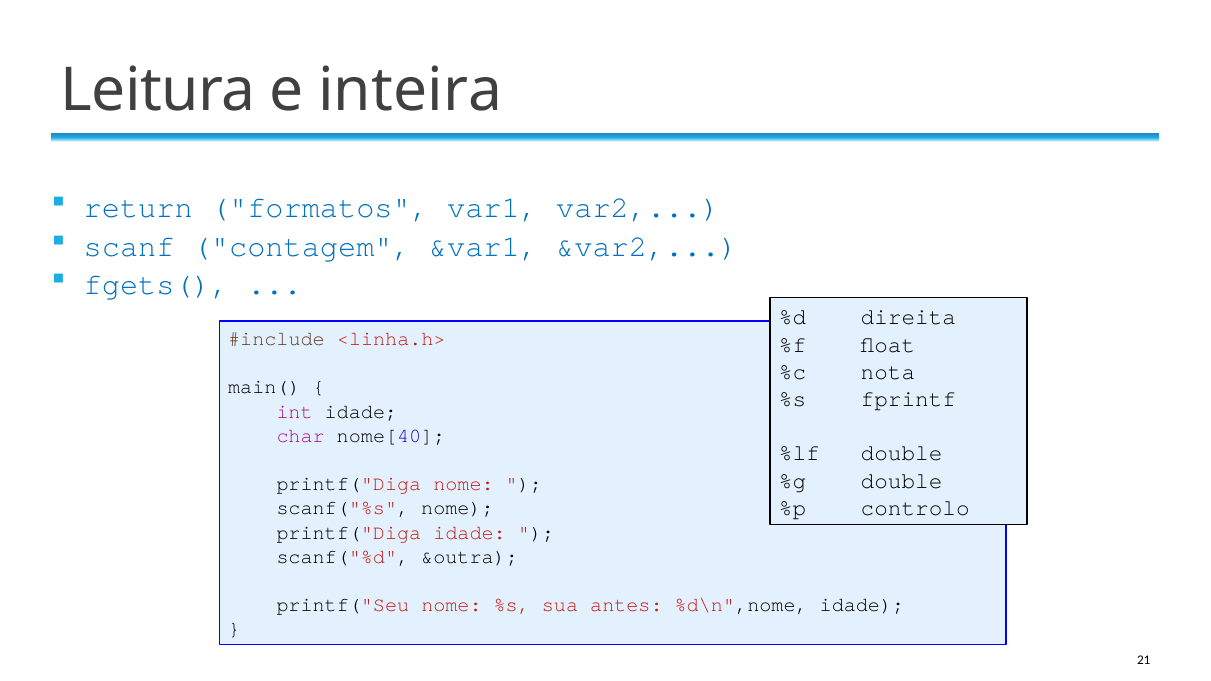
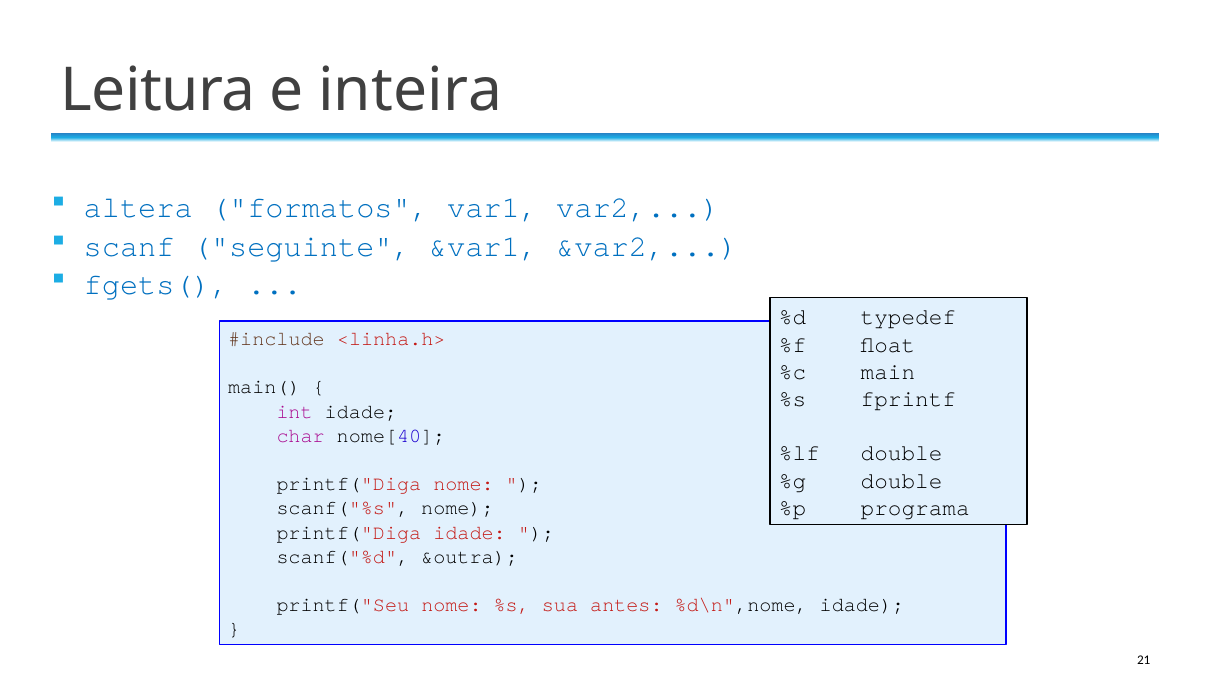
return: return -> altera (138, 207)
contagem: contagem -> seguinte (302, 246)
direita: direita -> typedef (908, 317)
nota: nota -> main (888, 372)
controlo: controlo -> programa (915, 508)
